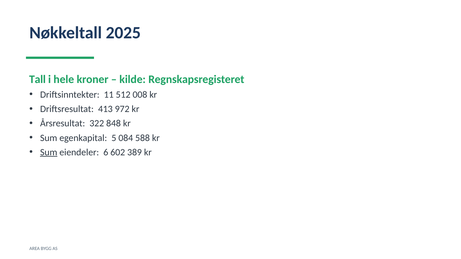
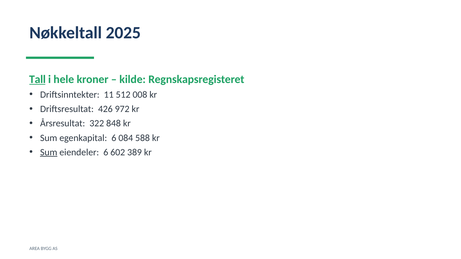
Tall underline: none -> present (37, 79)
413: 413 -> 426 (105, 109)
egenkapital 5: 5 -> 6 (114, 138)
